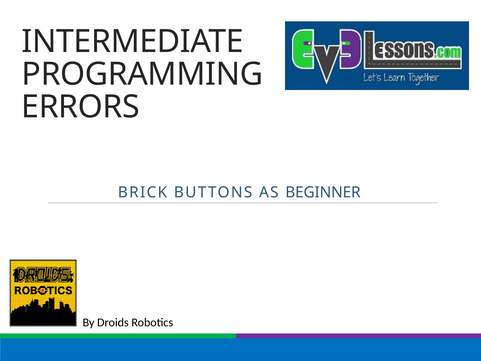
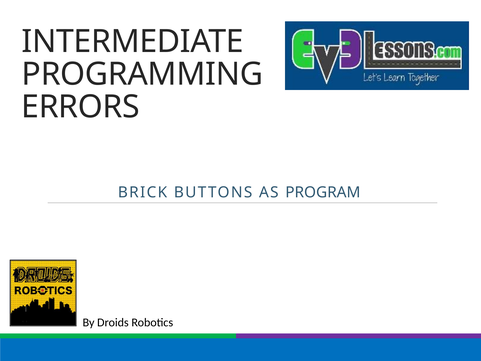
BEGINNER: BEGINNER -> PROGRAM (323, 192)
